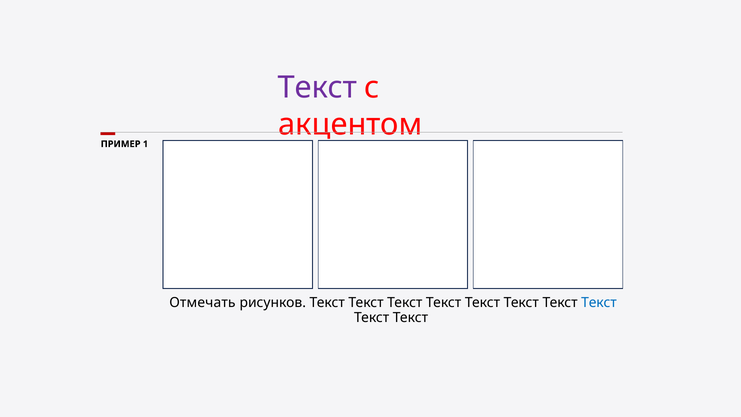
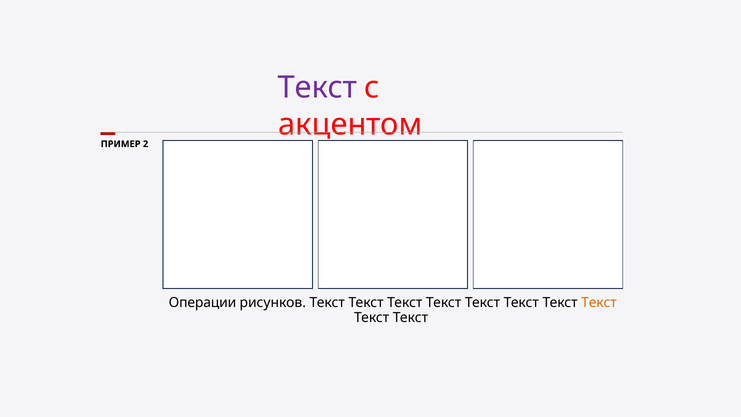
1: 1 -> 2 (146, 144)
Отмечать: Отмечать -> Операции (203, 303)
Текст colour: blue -> orange (599, 303)
